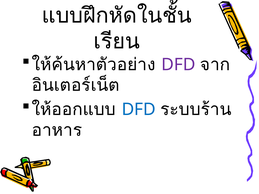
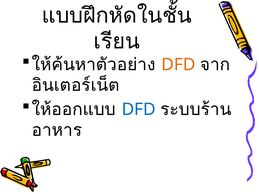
DFD colour: purple -> orange (178, 65)
